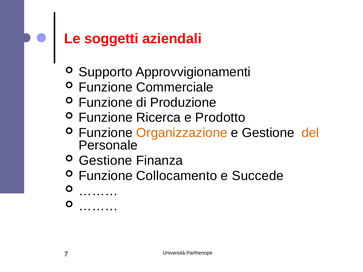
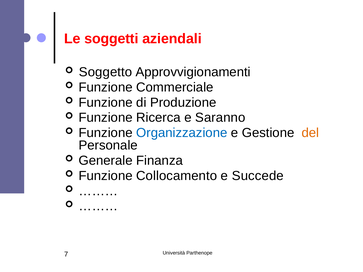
Supporto: Supporto -> Soggetto (106, 72)
Prodotto: Prodotto -> Saranno (220, 118)
Organizzazione colour: orange -> blue (182, 133)
Gestione: Gestione -> Generale (106, 161)
